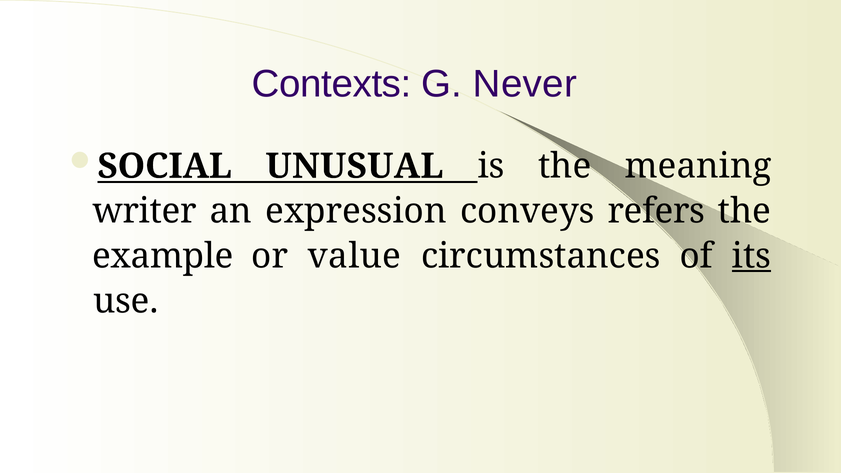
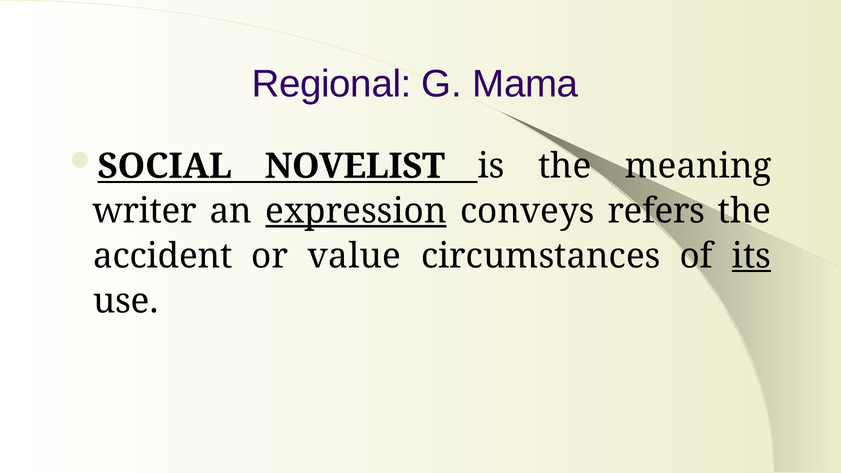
Contexts: Contexts -> Regional (332, 84)
Never: Never -> Mama (525, 84)
UNUSUAL: UNUSUAL -> NOVELIST (355, 166)
expression underline: none -> present (356, 211)
example: example -> accident (163, 256)
